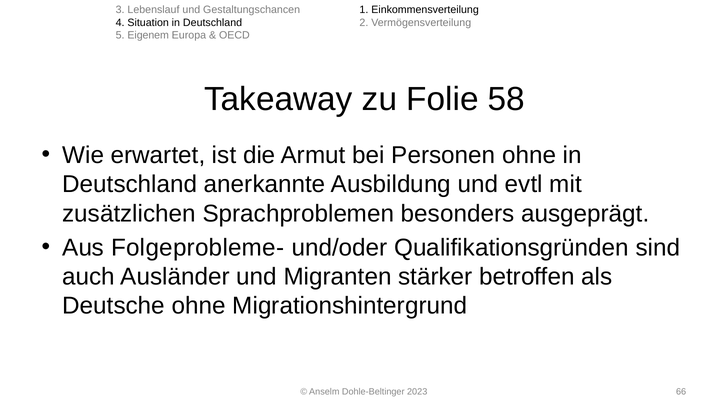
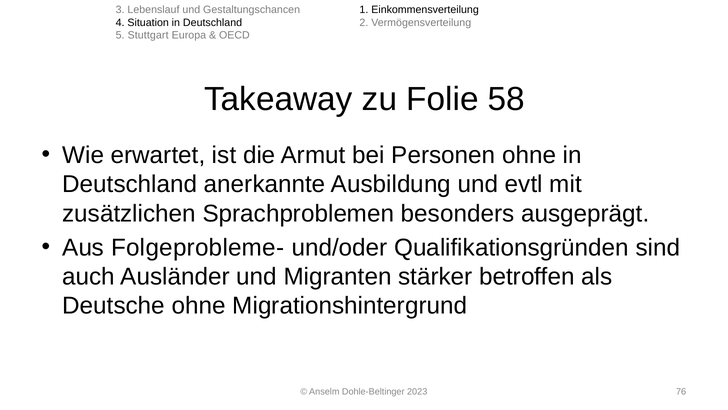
Eigenem: Eigenem -> Stuttgart (148, 35)
66: 66 -> 76 (681, 391)
